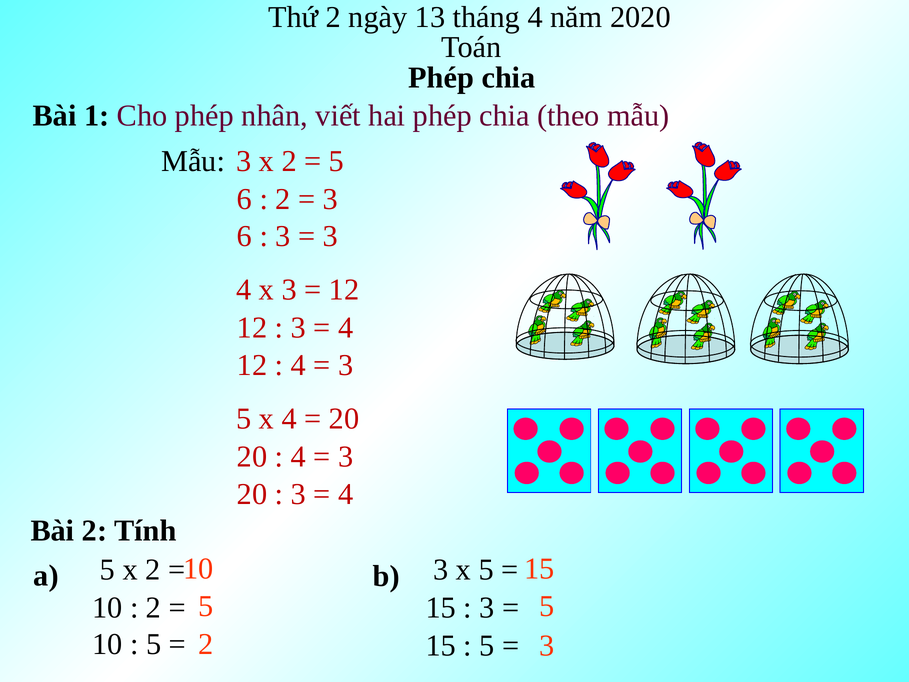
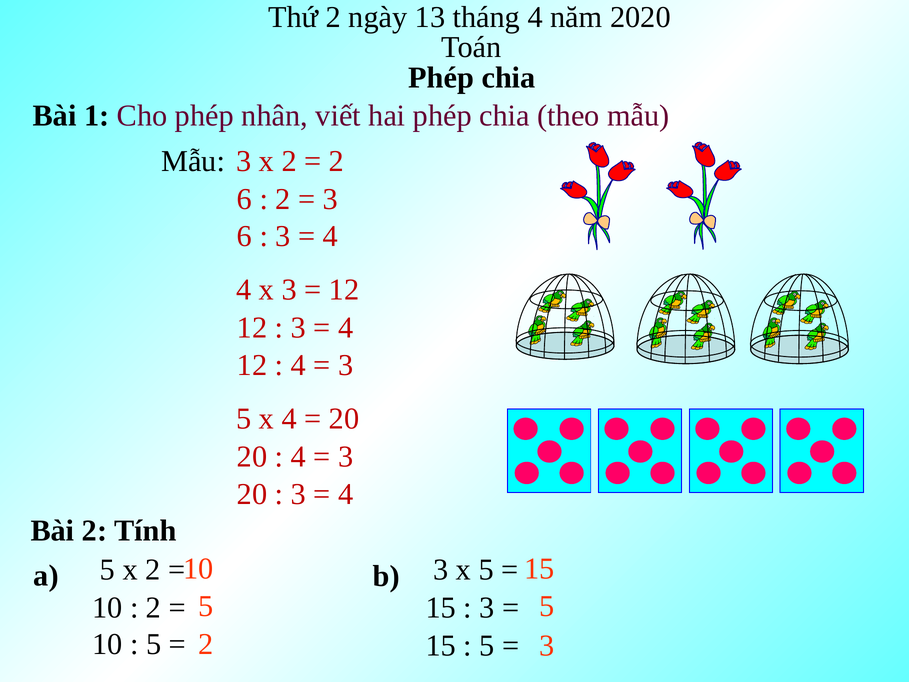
5: 5 -> 2 (336, 161)
3: 3 -> 4 (330, 236)
